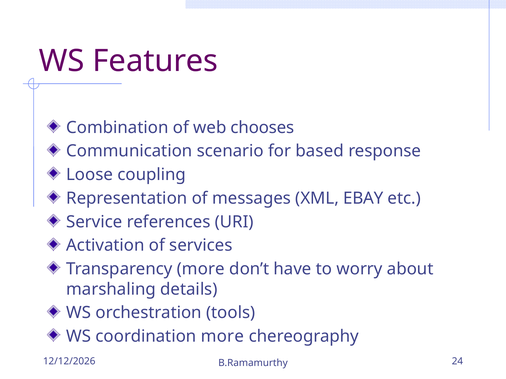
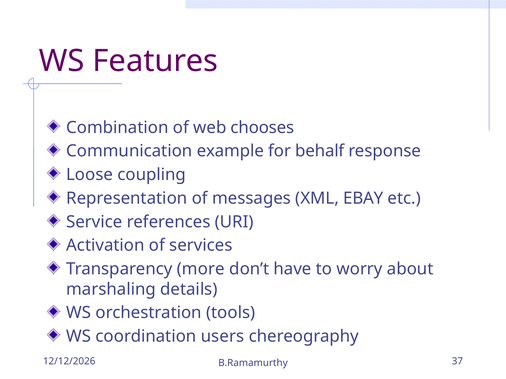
scenario: scenario -> example (230, 151)
based: based -> behalf (320, 151)
coordination more: more -> users (222, 337)
24: 24 -> 37 (457, 362)
